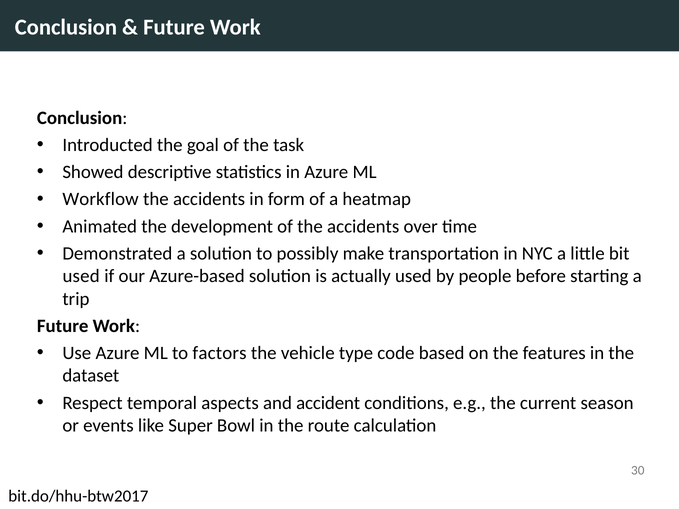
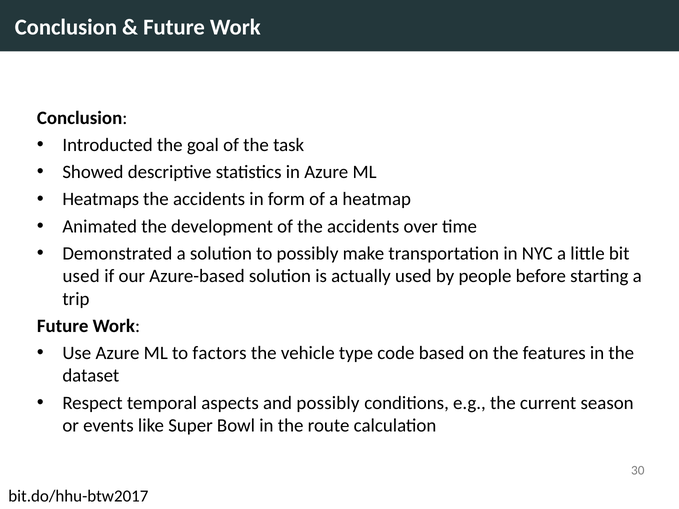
Workflow: Workflow -> Heatmaps (101, 199)
and accident: accident -> possibly (328, 403)
